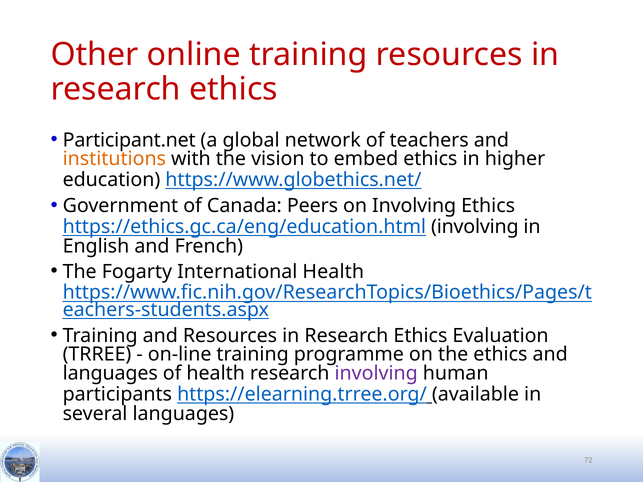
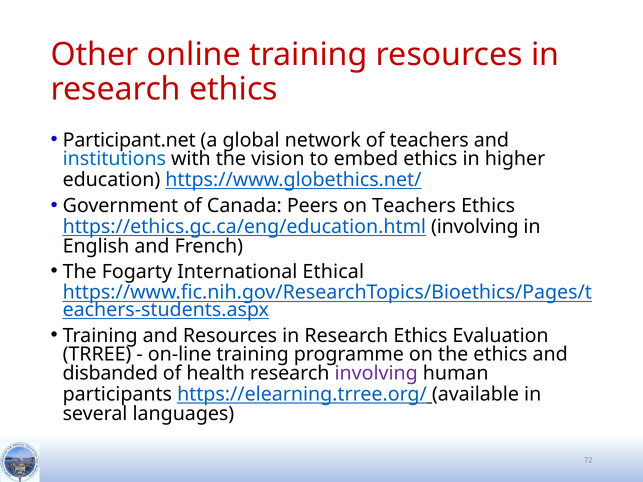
institutions colour: orange -> blue (114, 159)
on Involving: Involving -> Teachers (414, 206)
International Health: Health -> Ethical (333, 272)
languages: languages -> disbanded (110, 374)
